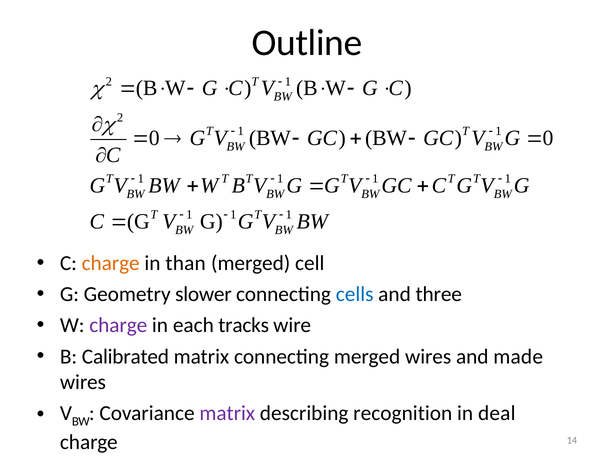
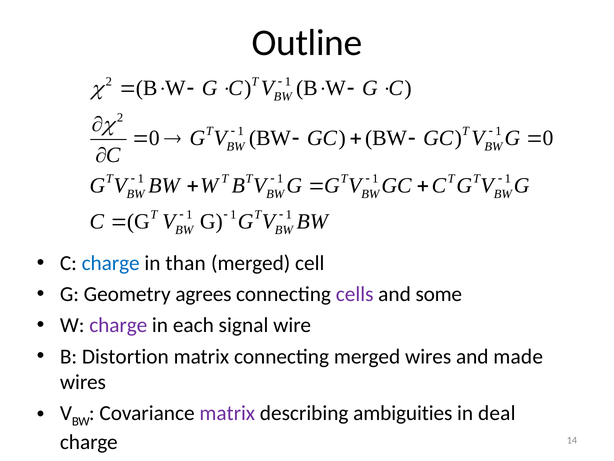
charge colour: orange -> blue (111, 263)
slower: slower -> agrees (203, 294)
cells colour: blue -> purple (355, 294)
three: three -> some (439, 294)
tracks: tracks -> signal (244, 325)
Calibrated: Calibrated -> Distortion (125, 356)
recognition: recognition -> ambiguities (403, 413)
